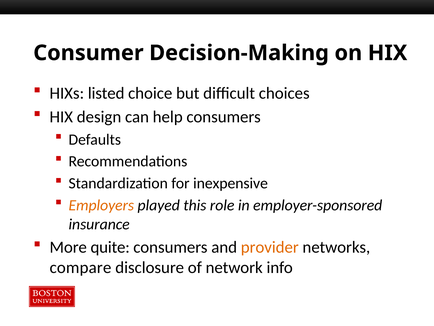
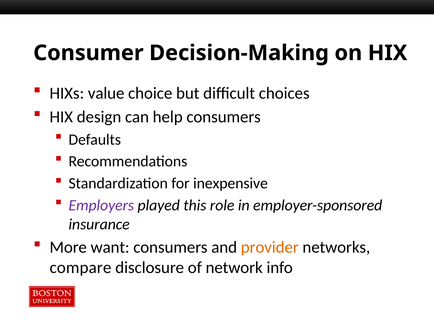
listed: listed -> value (106, 93)
Employers colour: orange -> purple (101, 205)
quite: quite -> want (110, 247)
